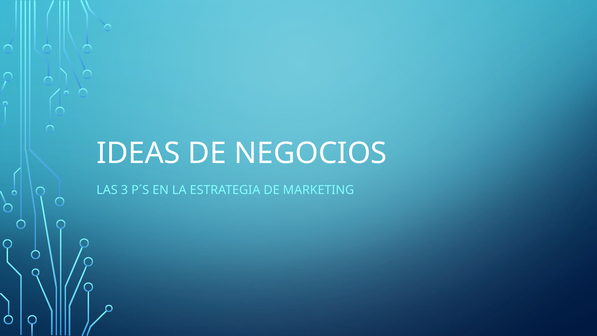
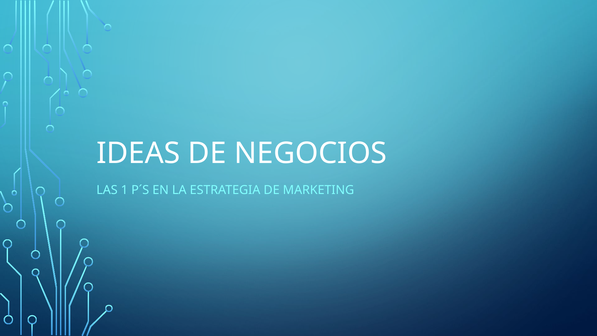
3: 3 -> 1 (124, 190)
